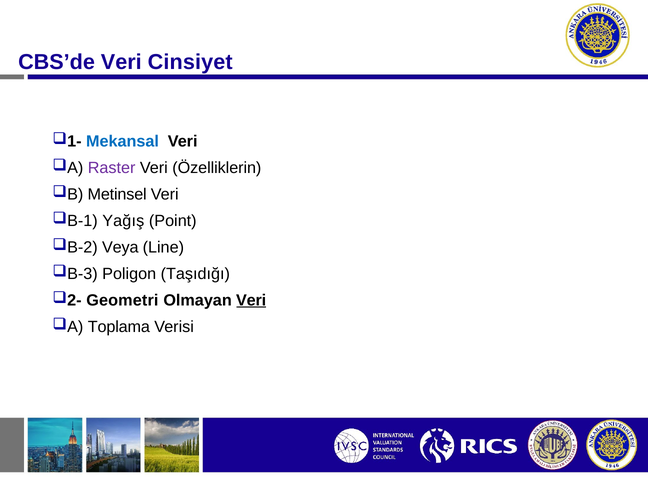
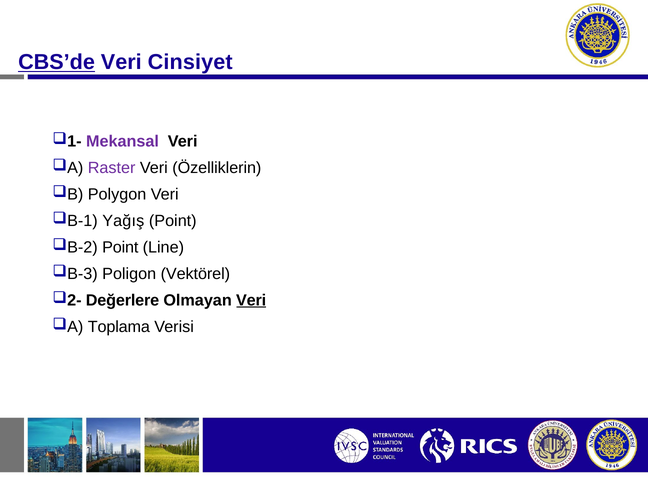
CBS’de underline: none -> present (57, 62)
Mekansal colour: blue -> purple (122, 141)
Metinsel: Metinsel -> Polygon (117, 194)
Veya: Veya -> Point (120, 247)
Taşıdığı: Taşıdığı -> Vektörel (195, 274)
Geometri: Geometri -> Değerlere (123, 300)
